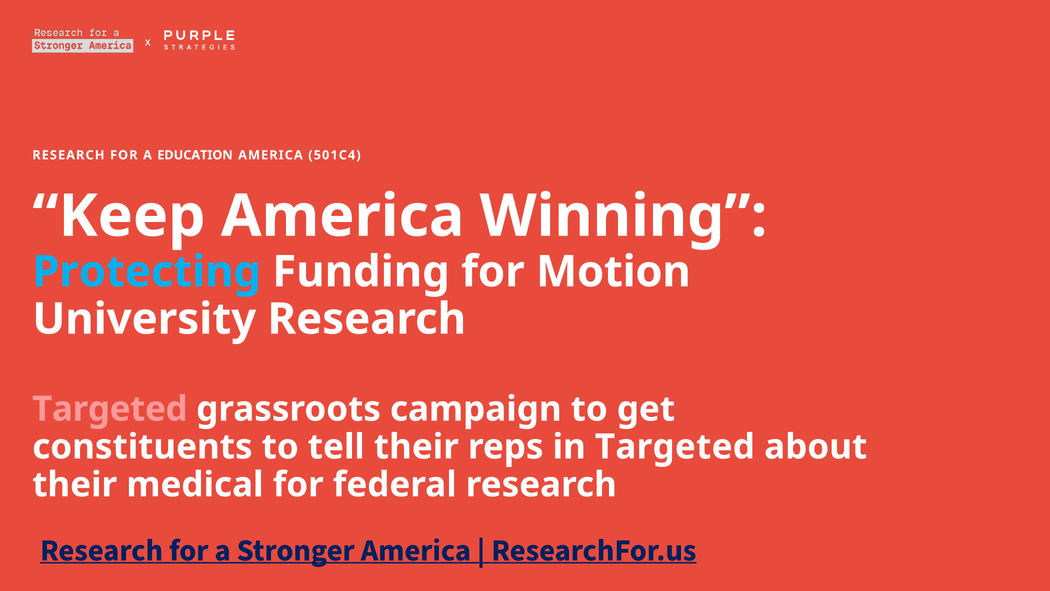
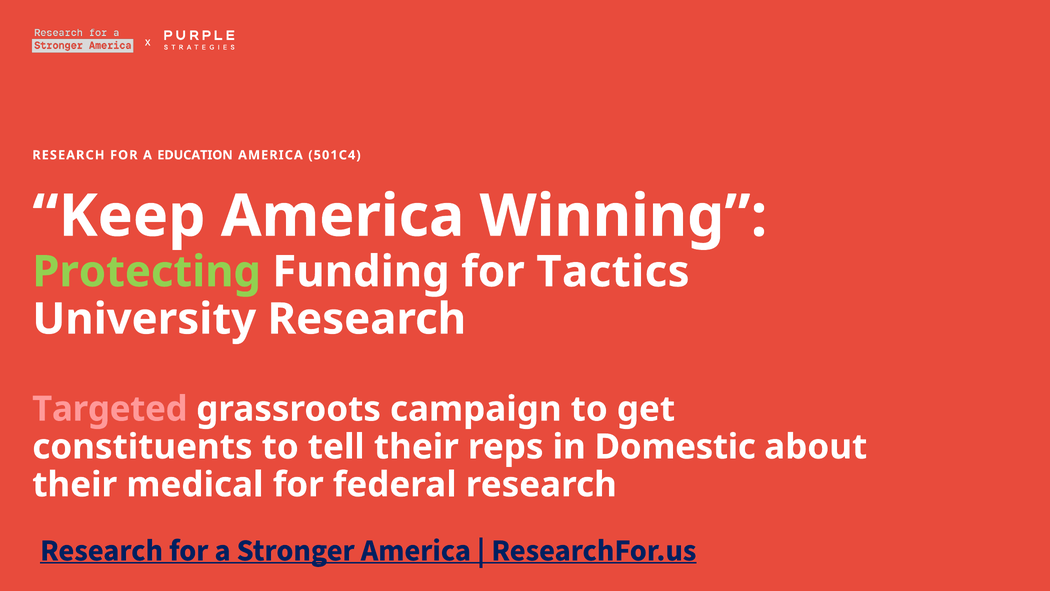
Protecting colour: light blue -> light green (147, 272)
Motion: Motion -> Tactics (613, 272)
in Targeted: Targeted -> Domestic (675, 447)
